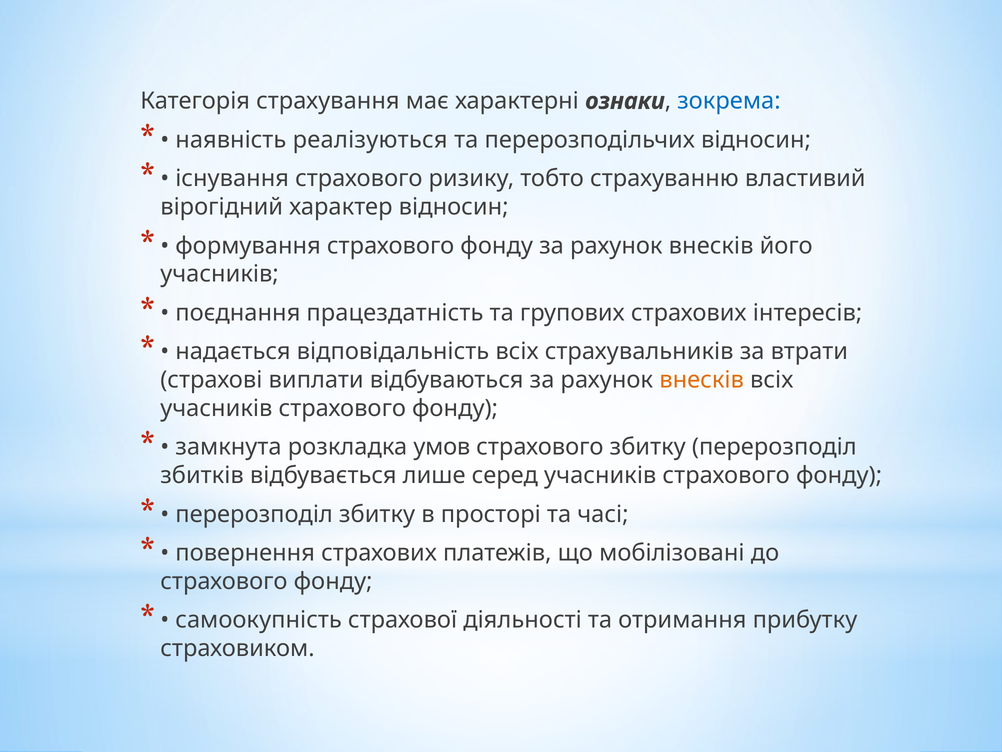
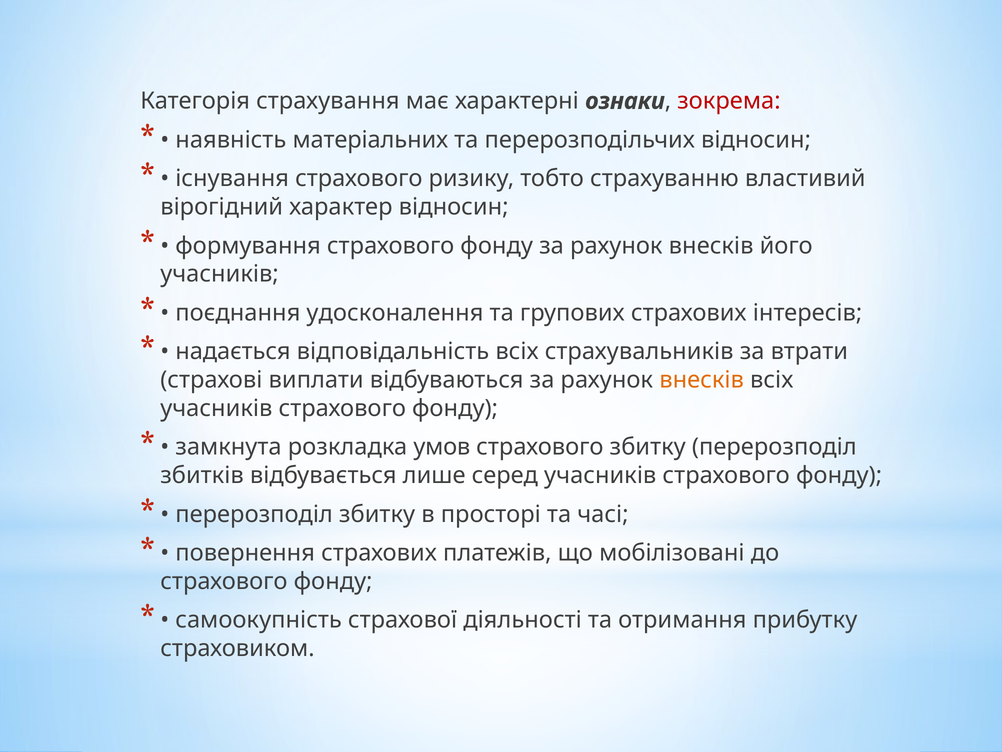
зокрема colour: blue -> red (729, 101)
реалізуються: реалізуються -> матеріальних (370, 140)
працездатність: працездатність -> удосконалення (395, 313)
